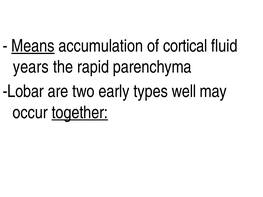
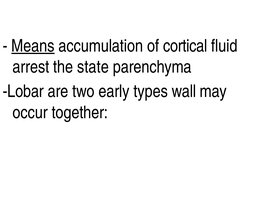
years: years -> arrest (31, 67)
rapid: rapid -> state (93, 67)
well: well -> wall (184, 92)
together underline: present -> none (80, 113)
